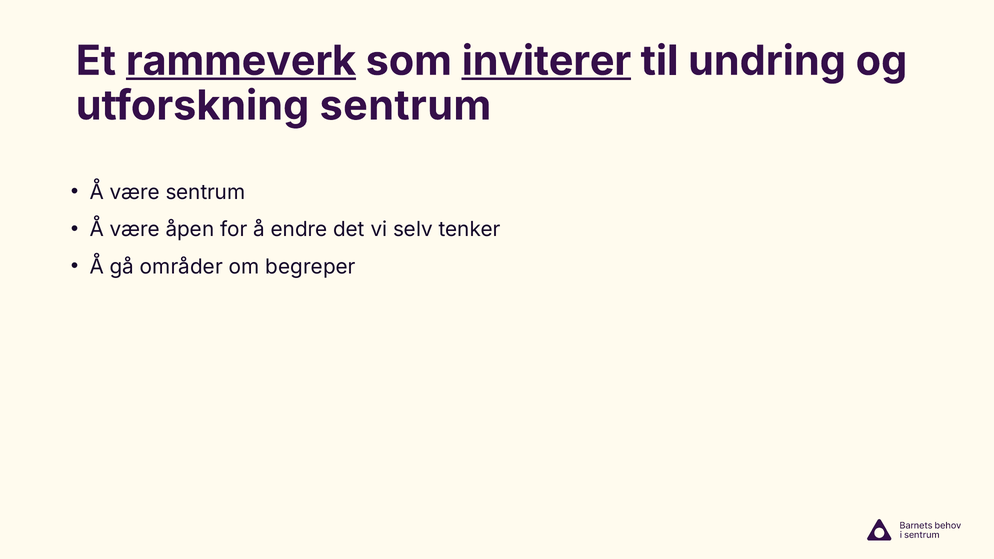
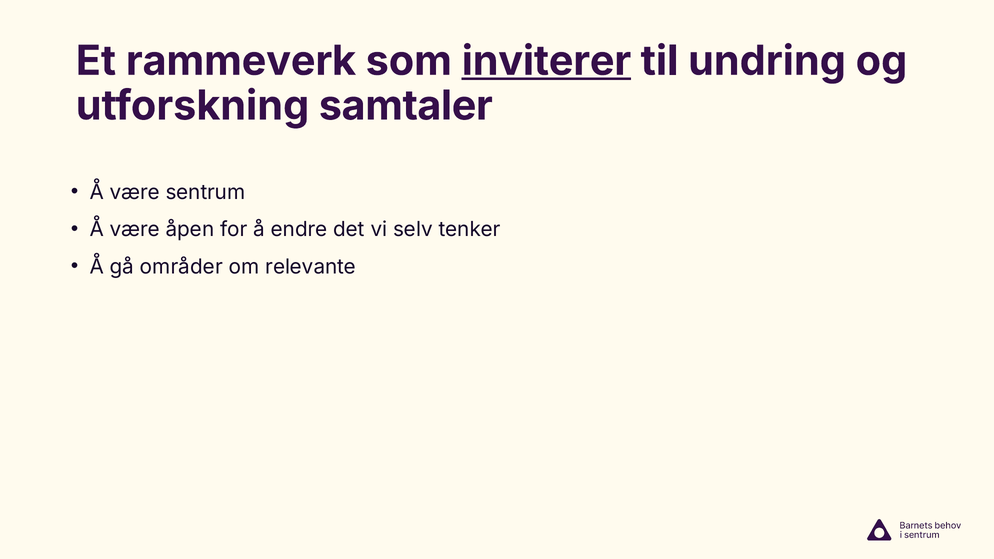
rammeverk underline: present -> none (241, 61)
utforskning sentrum: sentrum -> samtaler (406, 106)
begreper: begreper -> relevante (311, 267)
